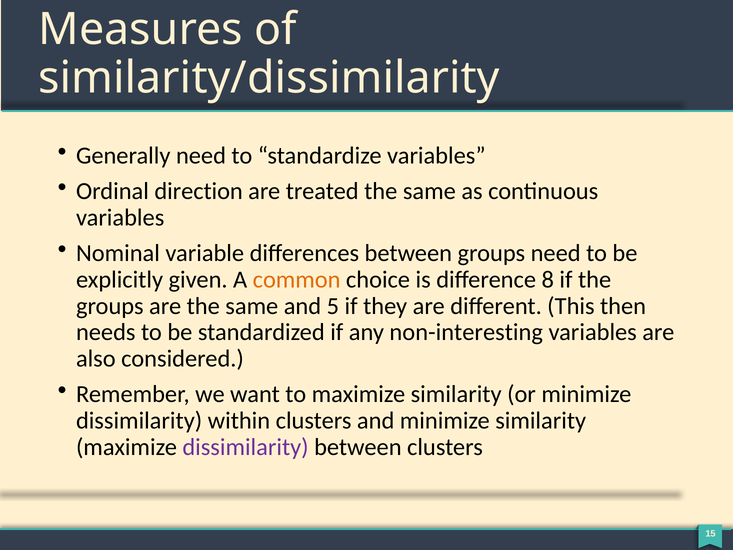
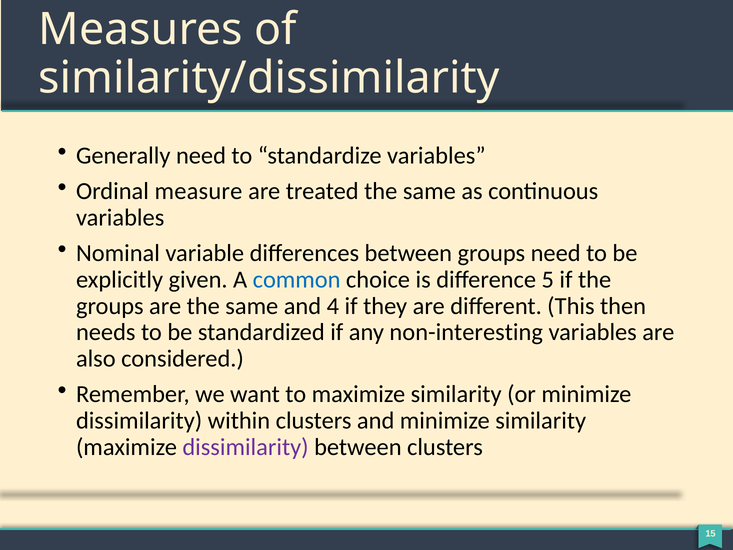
direction: direction -> measure (198, 191)
common colour: orange -> blue (297, 279)
8: 8 -> 5 (548, 279)
5: 5 -> 4 (333, 306)
